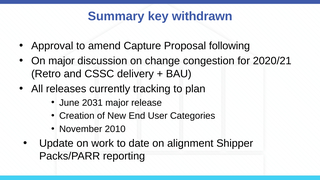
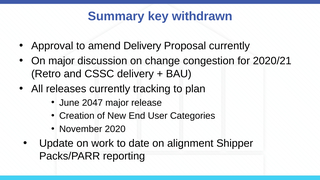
amend Capture: Capture -> Delivery (142, 46)
Proposal following: following -> currently (229, 46)
2031: 2031 -> 2047 (92, 103)
2010: 2010 -> 2020 (115, 129)
